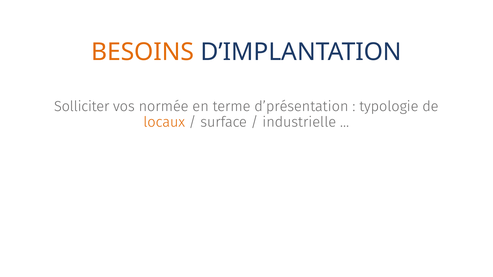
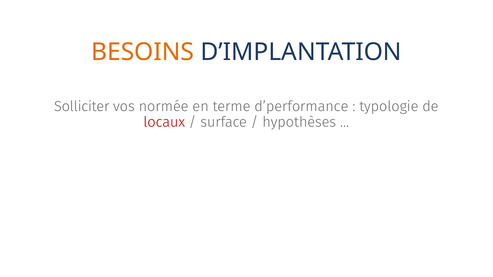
d’présentation: d’présentation -> d’performance (301, 107)
locaux colour: orange -> red (164, 122)
industrielle: industrielle -> hypothèses (299, 122)
